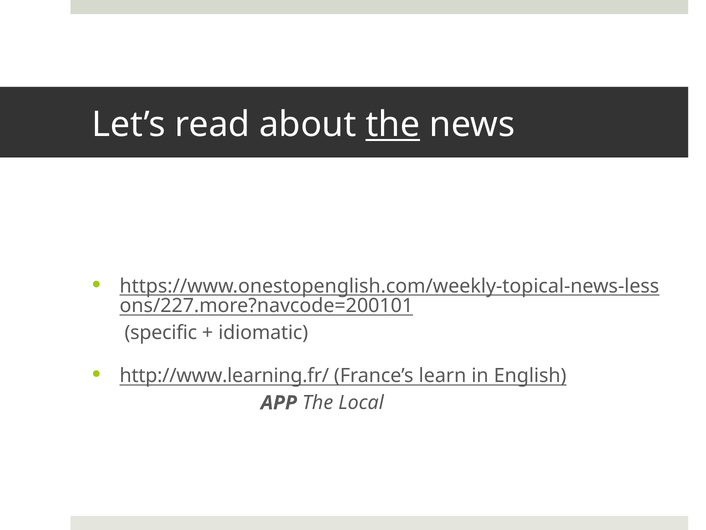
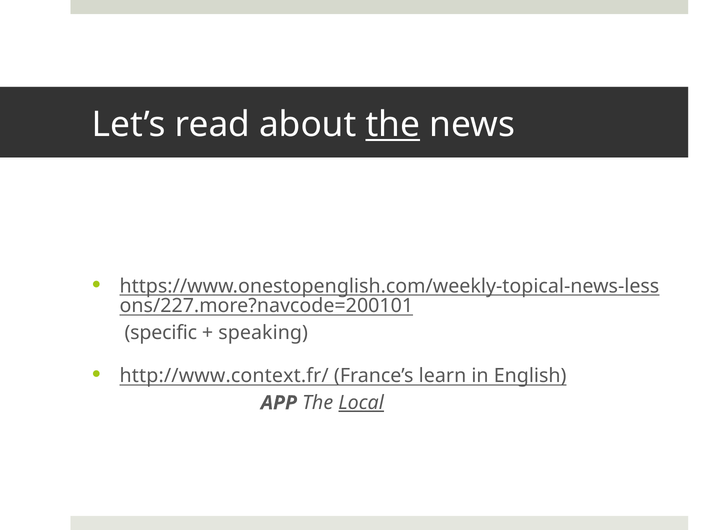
idiomatic: idiomatic -> speaking (263, 332)
http://www.learning.fr/: http://www.learning.fr/ -> http://www.context.fr/ (224, 376)
Local underline: none -> present (361, 402)
